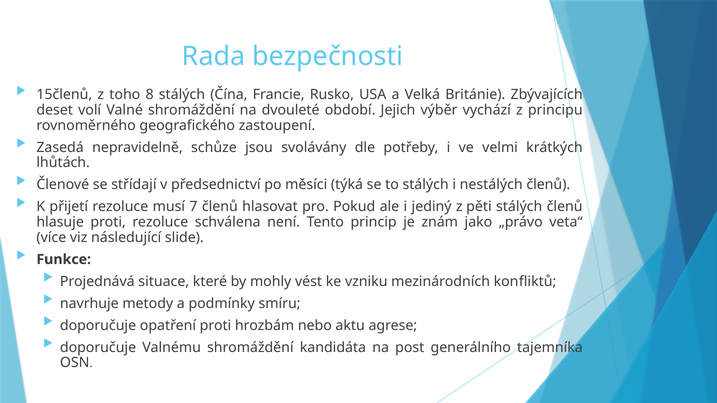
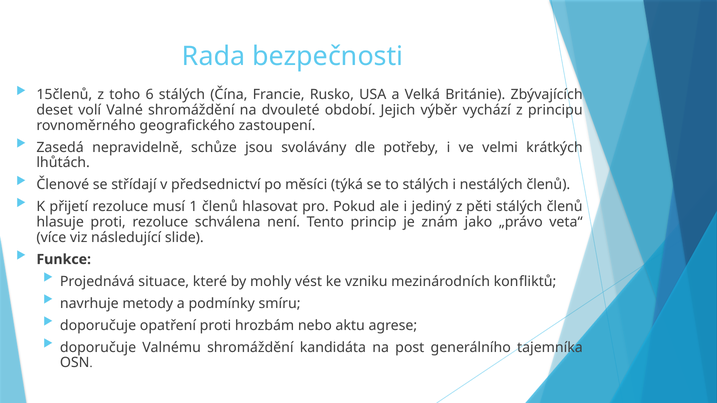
8: 8 -> 6 (150, 95)
7: 7 -> 1 (193, 207)
